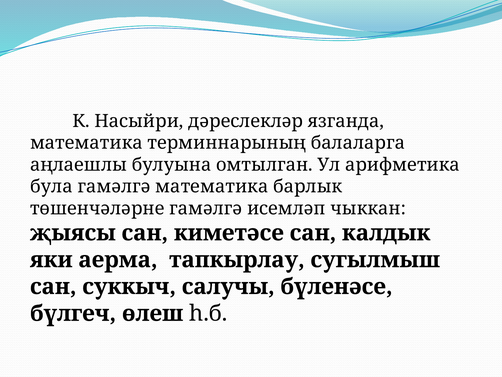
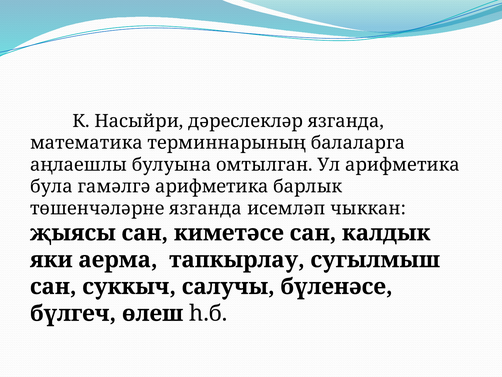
гамәлгә математика: математика -> арифметика (212, 186)
төшенчәләрне гамәлгә: гамәлгә -> язганда (206, 208)
